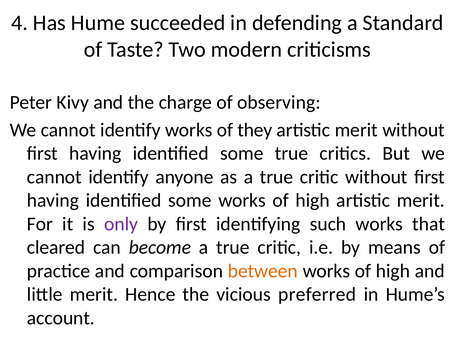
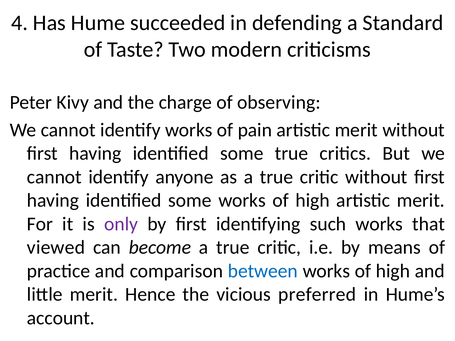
they: they -> pain (255, 130)
cleared: cleared -> viewed (56, 248)
between colour: orange -> blue (263, 271)
